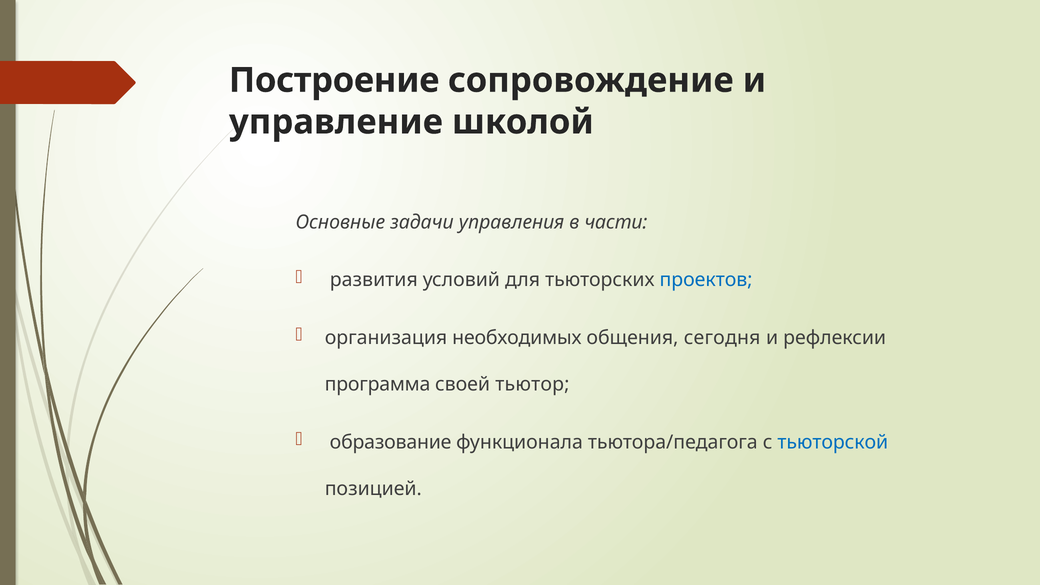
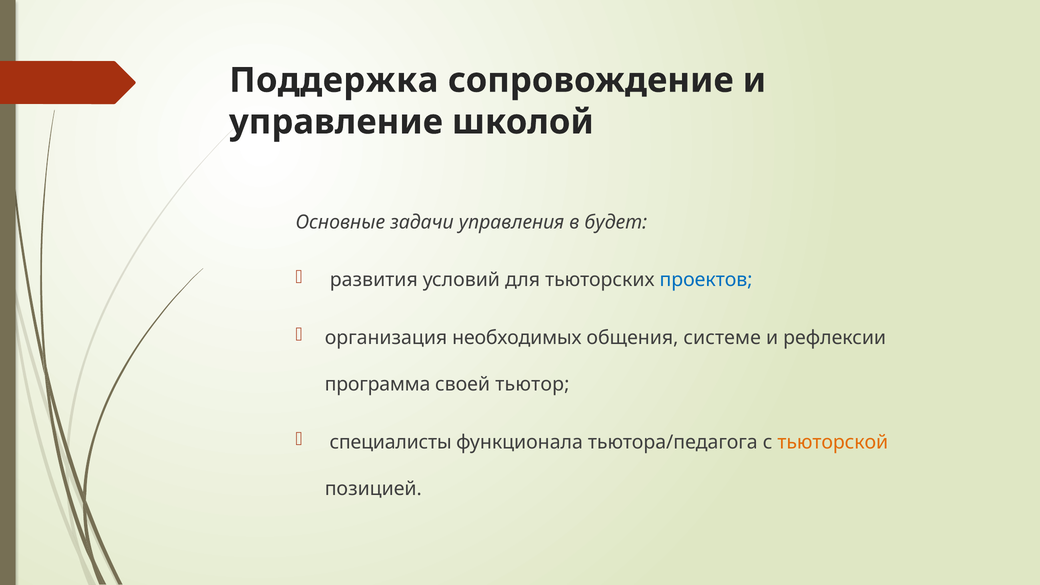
Построение: Построение -> Поддержка (334, 80)
части: части -> будет (616, 222)
сегодня: сегодня -> системе (722, 338)
образование: образование -> специалисты (391, 442)
тьюторской colour: blue -> orange (833, 442)
